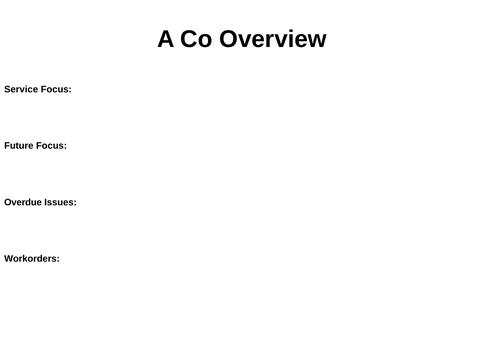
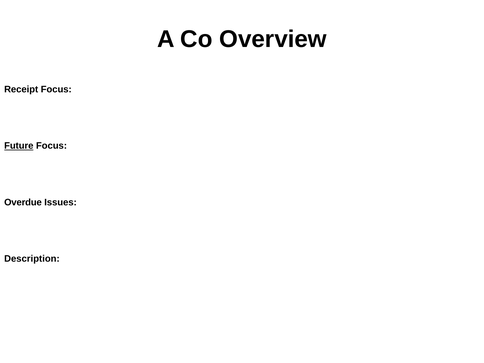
Service: Service -> Receipt (21, 89)
Future underline: none -> present (19, 146)
Workorders: Workorders -> Description (32, 259)
